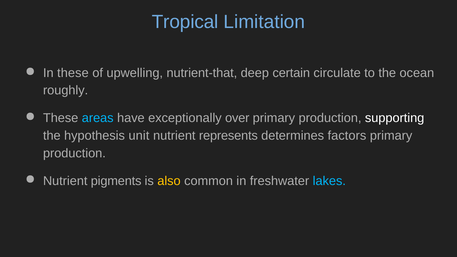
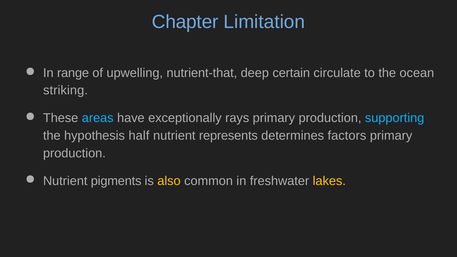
Tropical: Tropical -> Chapter (185, 22)
In these: these -> range (73, 73)
roughly: roughly -> striking (66, 90)
over: over -> rays (237, 118)
supporting colour: white -> light blue (395, 118)
unit: unit -> half (139, 136)
lakes colour: light blue -> yellow (329, 181)
